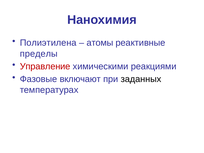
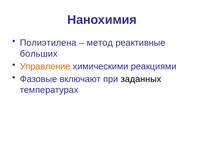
атомы: атомы -> метод (100, 43)
пределы: пределы -> больших (39, 54)
Управление colour: red -> orange (45, 66)
